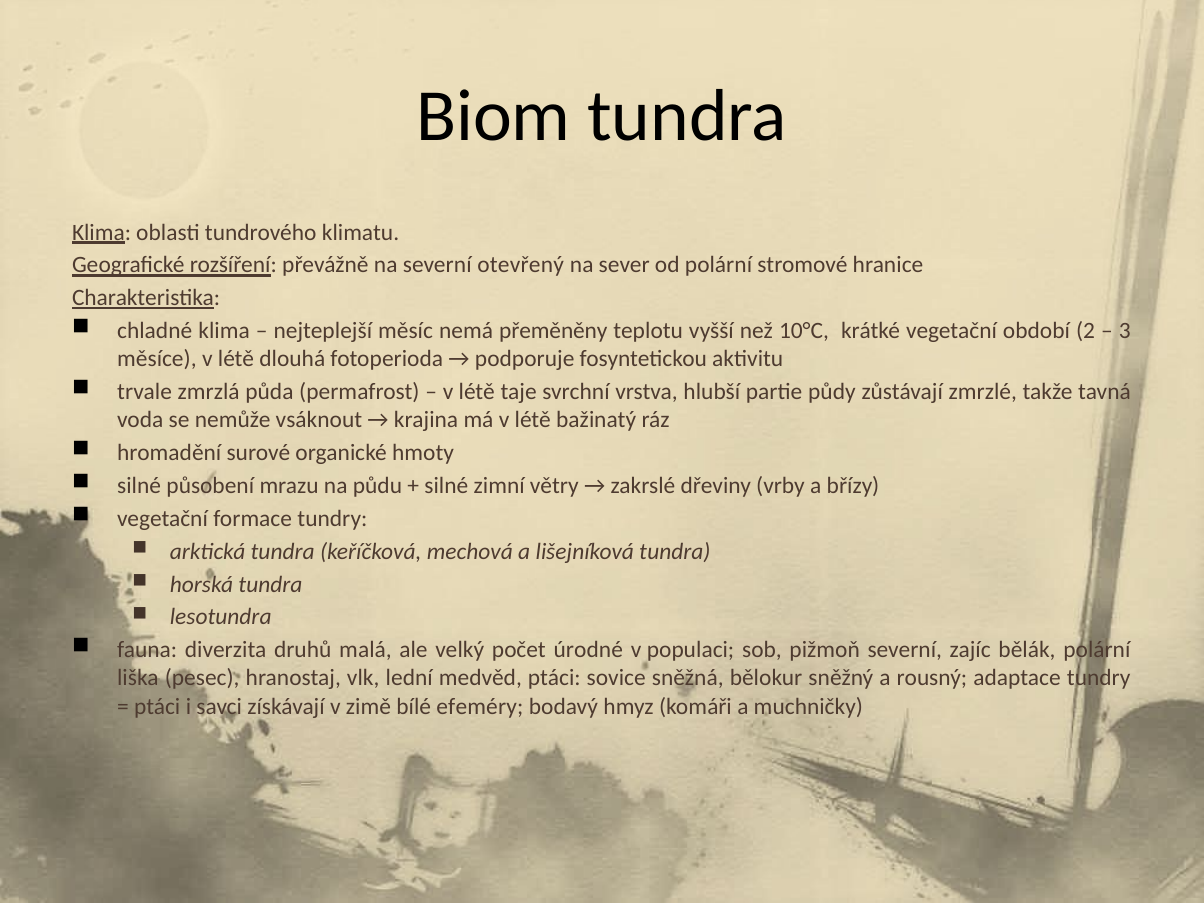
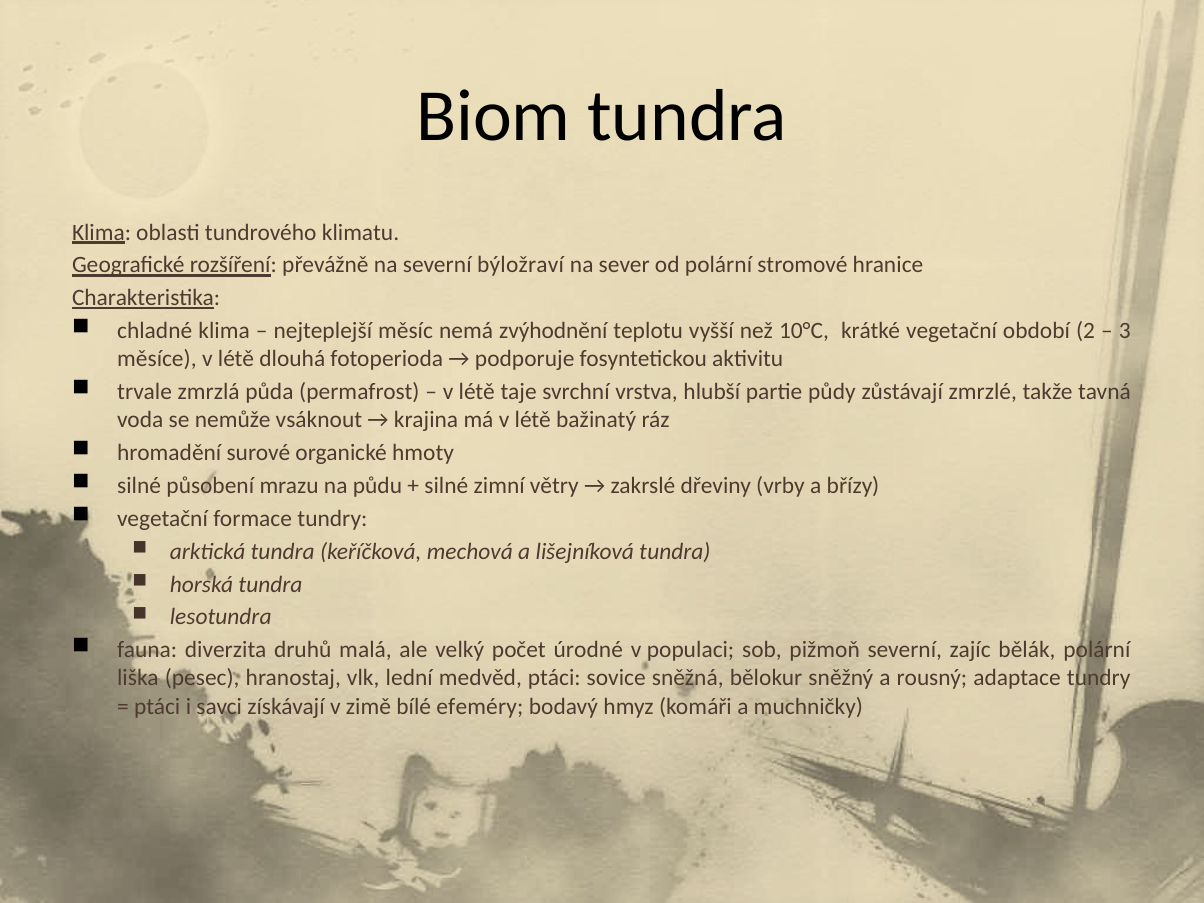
otevřený: otevřený -> býložraví (521, 265)
přeměněny: přeměněny -> zvýhodnění (553, 331)
